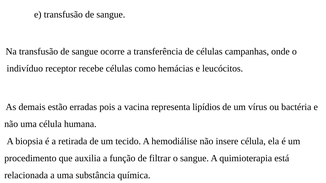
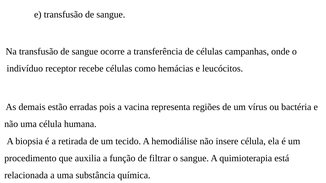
lipídios: lipídios -> regiões (206, 107)
